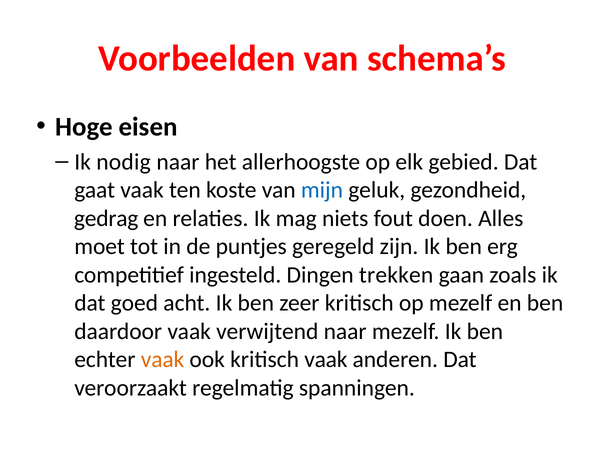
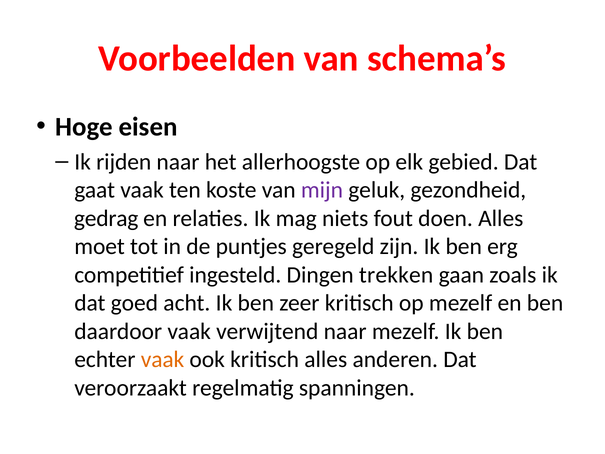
nodig: nodig -> rijden (124, 162)
mijn colour: blue -> purple (322, 190)
kritisch vaak: vaak -> alles (326, 359)
